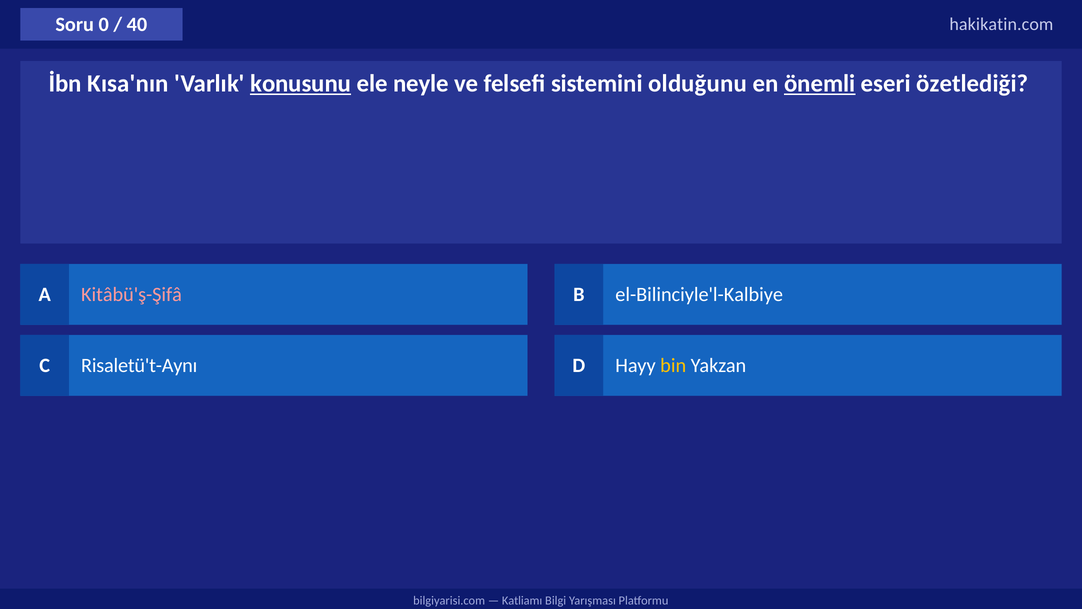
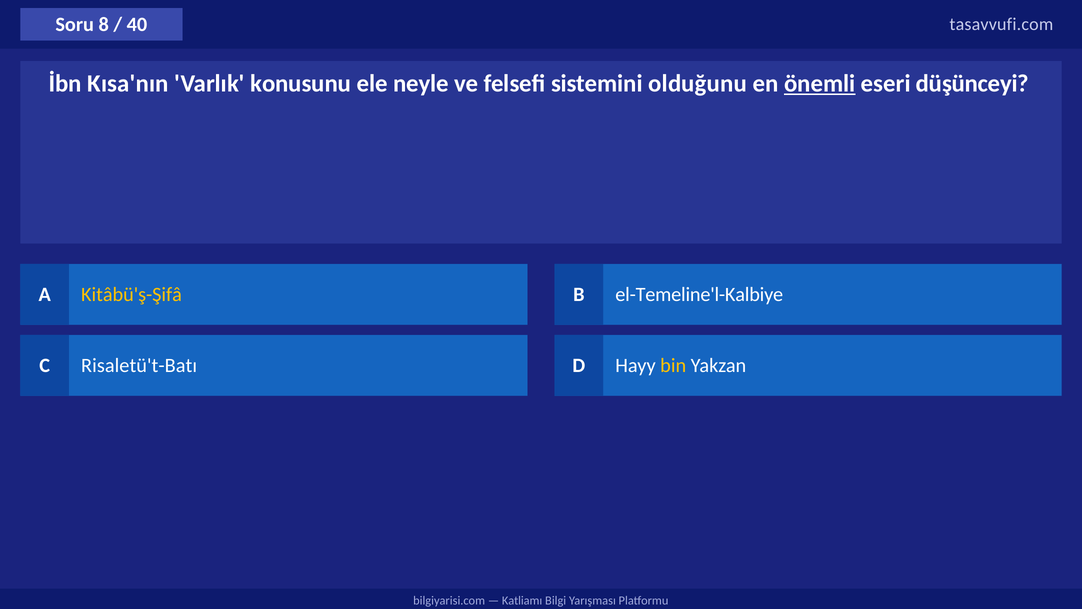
0: 0 -> 8 (104, 25)
hakikatin.com: hakikatin.com -> tasavvufi.com (1001, 25)
konusunu underline: present -> none (301, 83)
özetlediği: özetlediği -> düşünceyi (972, 83)
Kitâbü'ş-Şifâ colour: pink -> yellow (132, 294)
el-Bilinciyle'l-Kalbiye: el-Bilinciyle'l-Kalbiye -> el-Temeline'l-Kalbiye (699, 294)
Risaletü't-Aynı: Risaletü't-Aynı -> Risaletü't-Batı (139, 365)
